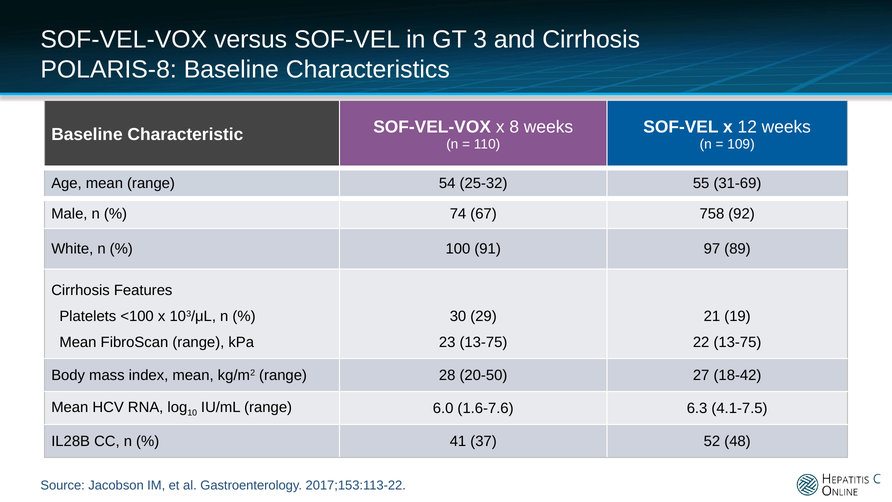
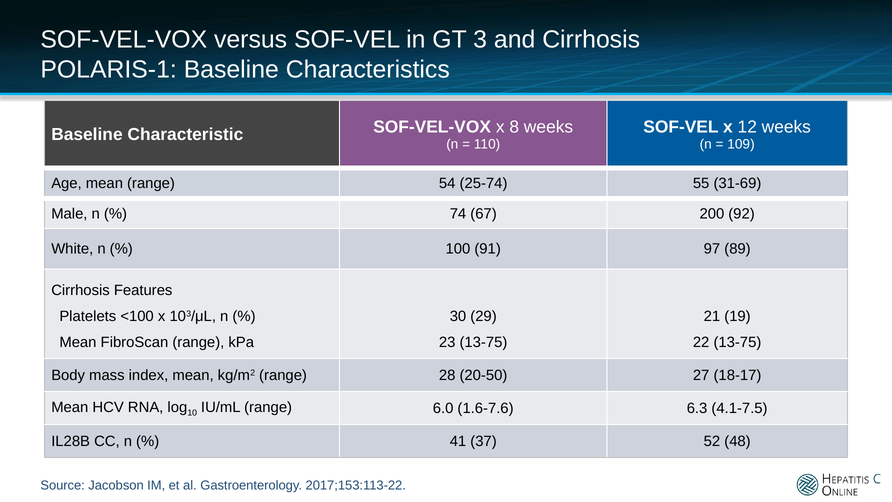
POLARIS-8: POLARIS-8 -> POLARIS-1 (109, 70)
25-32: 25-32 -> 25-74 (484, 183)
758: 758 -> 200 (712, 214)
18-42: 18-42 -> 18-17 (737, 375)
